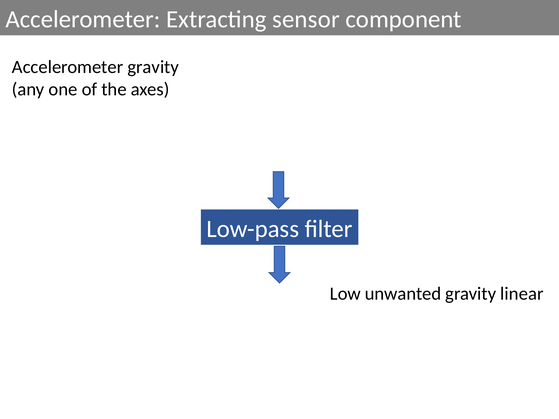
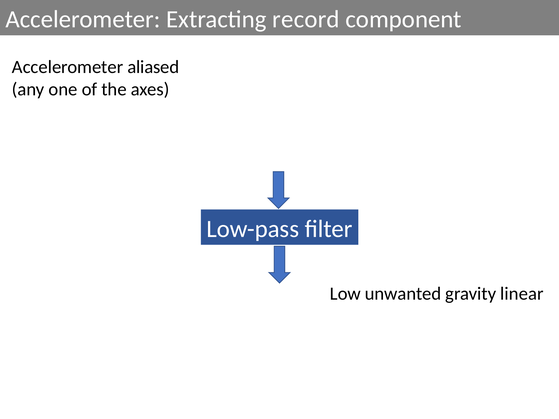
sensor: sensor -> record (306, 19)
Accelerometer gravity: gravity -> aliased (153, 67)
